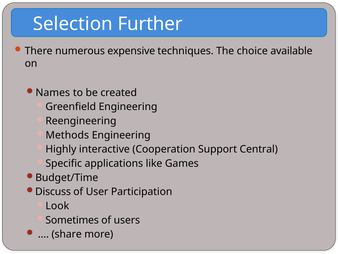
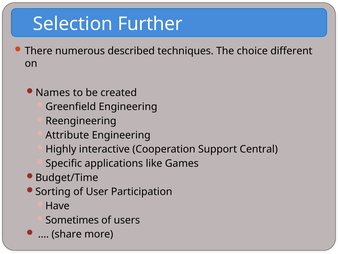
expensive: expensive -> described (131, 51)
available: available -> different (291, 51)
Methods: Methods -> Attribute (67, 135)
Discuss: Discuss -> Sorting (53, 191)
Look: Look -> Have (57, 206)
